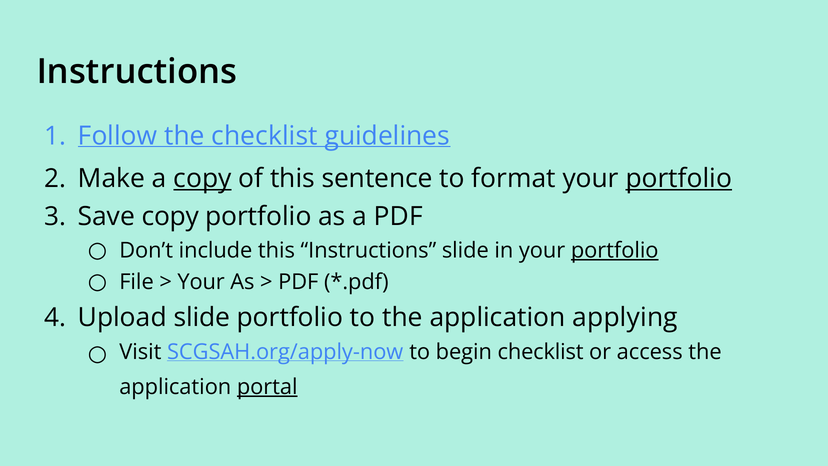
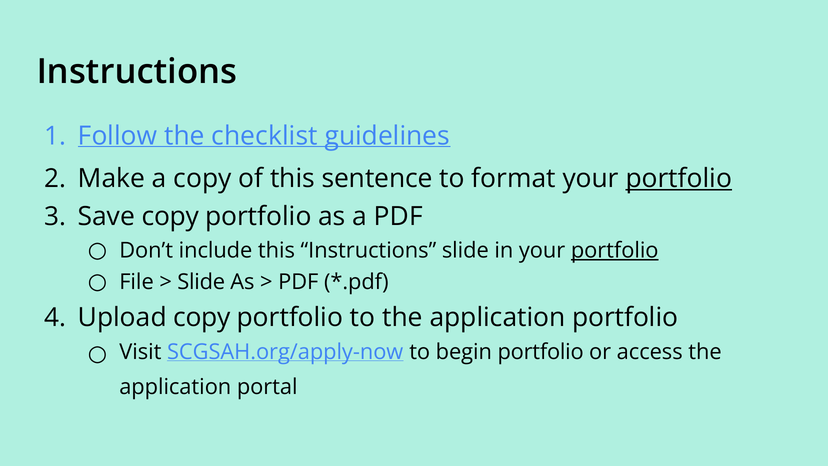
copy underline: present -> none (202, 178)
Your: Your -> Slide (201, 282)
Upload slide: slide -> copy (202, 317)
application applying: applying -> portfolio (625, 317)
begin checklist: checklist -> portfolio (541, 352)
portal underline: present -> none (267, 387)
